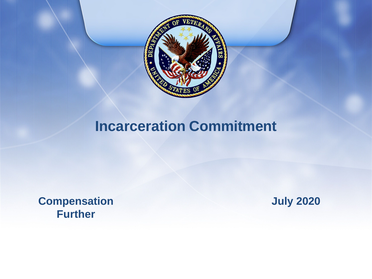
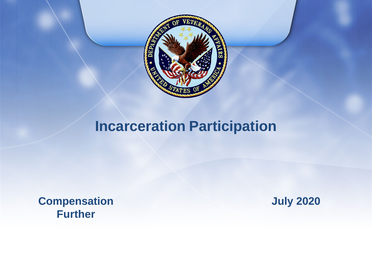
Commitment: Commitment -> Participation (233, 126)
